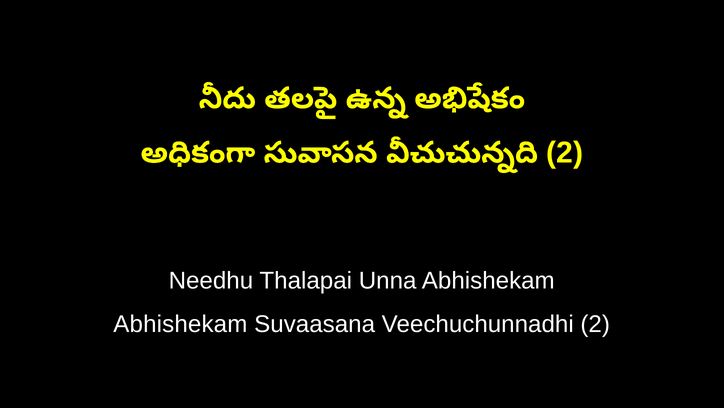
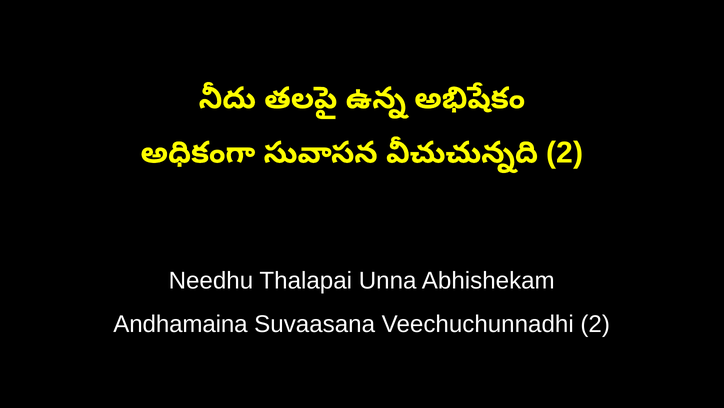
Abhishekam: Abhishekam -> Andhamaina (181, 324)
